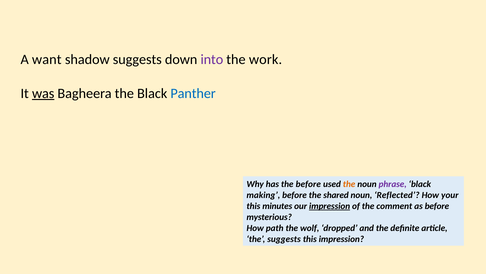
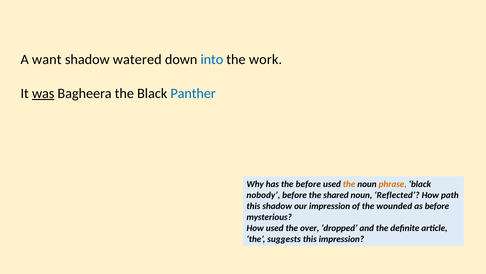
shadow suggests: suggests -> watered (137, 59)
into colour: purple -> blue (212, 59)
phrase colour: purple -> orange (393, 184)
making: making -> nobody (263, 195)
your: your -> path (450, 195)
this minutes: minutes -> shadow (277, 206)
impression underline: present -> none (330, 206)
comment: comment -> wounded (394, 206)
How path: path -> used (275, 228)
wolf: wolf -> over (310, 228)
